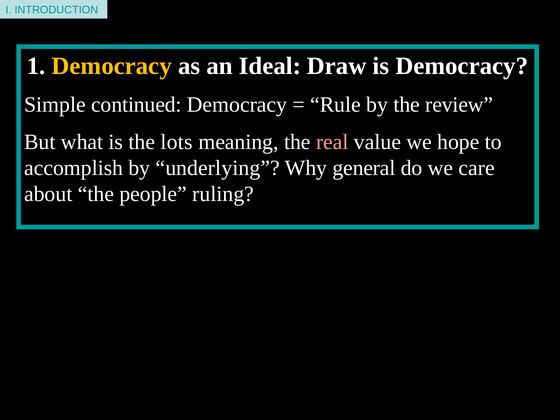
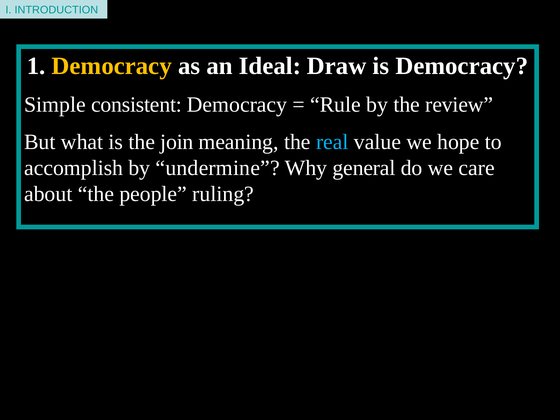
continued: continued -> consistent (136, 105)
lots: lots -> join (177, 142)
real colour: pink -> light blue (332, 142)
underlying: underlying -> undermine (218, 168)
